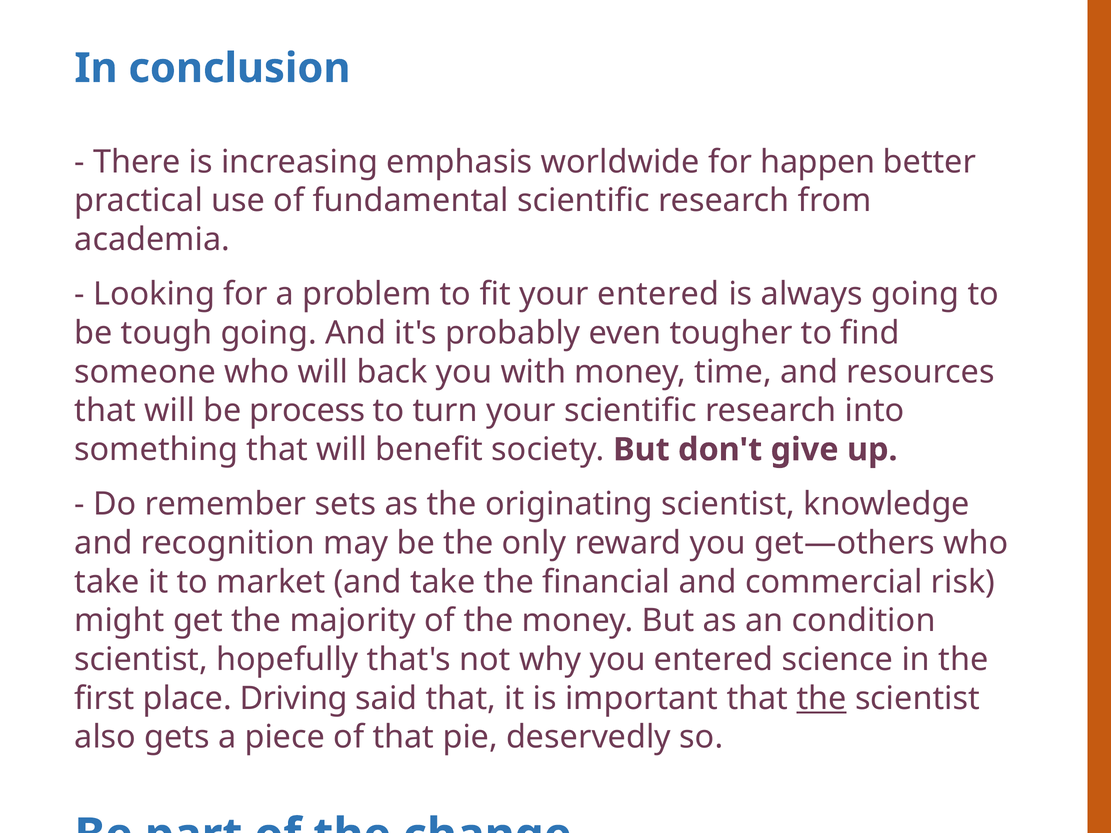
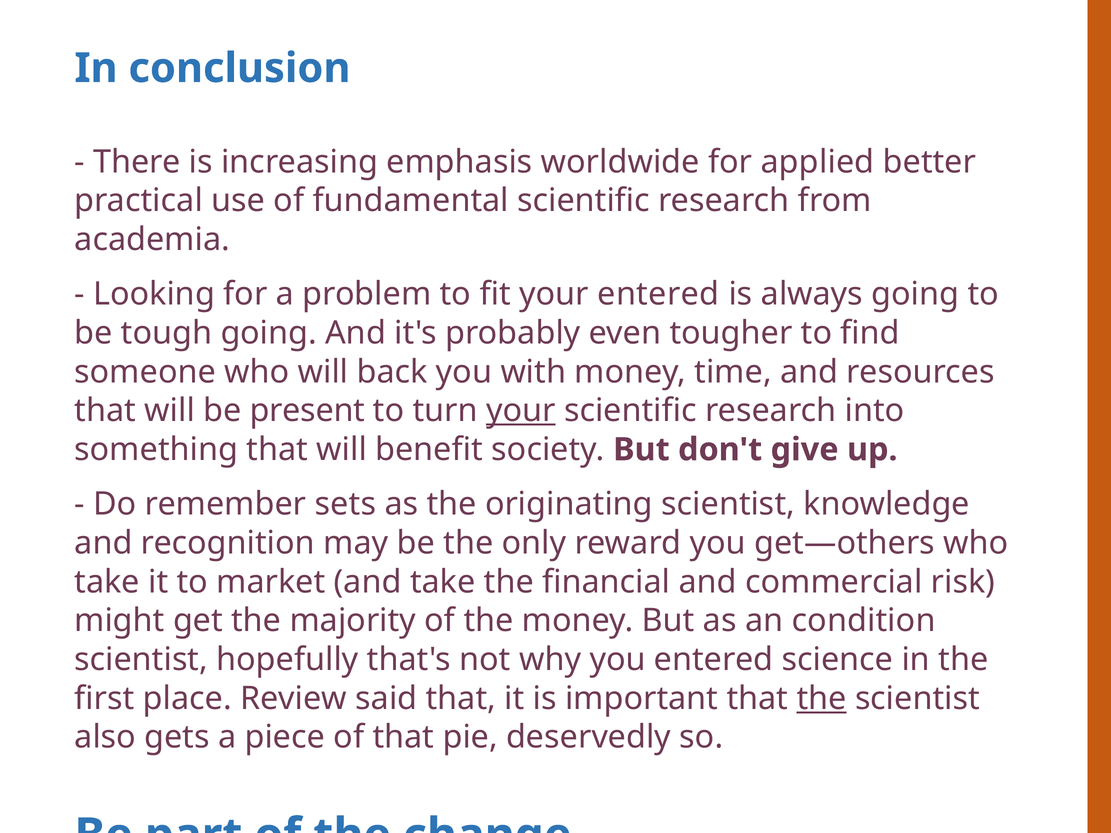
happen: happen -> applied (817, 162)
process: process -> present (307, 411)
your underline: none -> present (521, 411)
Driving: Driving -> Review (294, 699)
